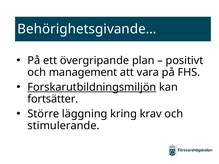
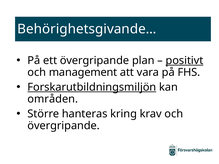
positivt underline: none -> present (184, 61)
fortsätter: fortsätter -> områden (53, 99)
läggning: läggning -> hanteras (85, 114)
stimulerande: stimulerande -> övergripande (64, 126)
